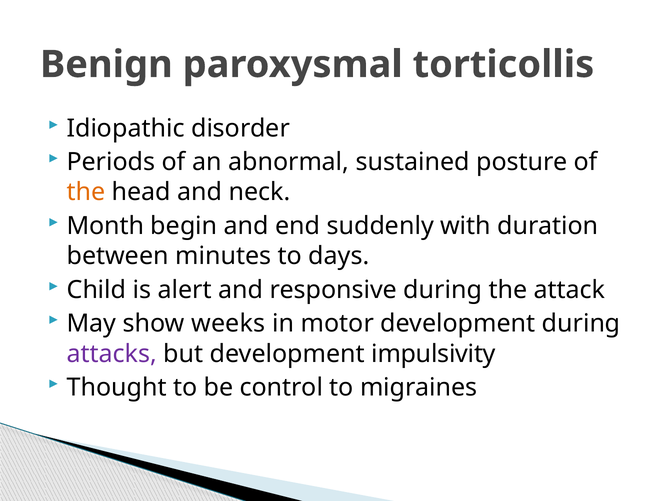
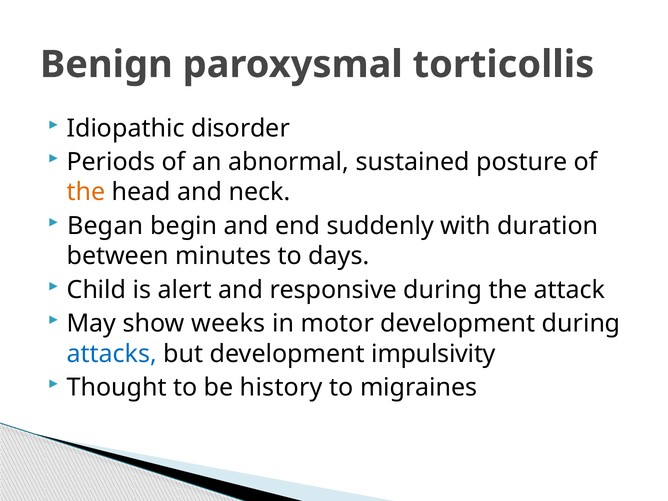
Month: Month -> Began (105, 226)
attacks colour: purple -> blue (112, 354)
control: control -> history (281, 388)
